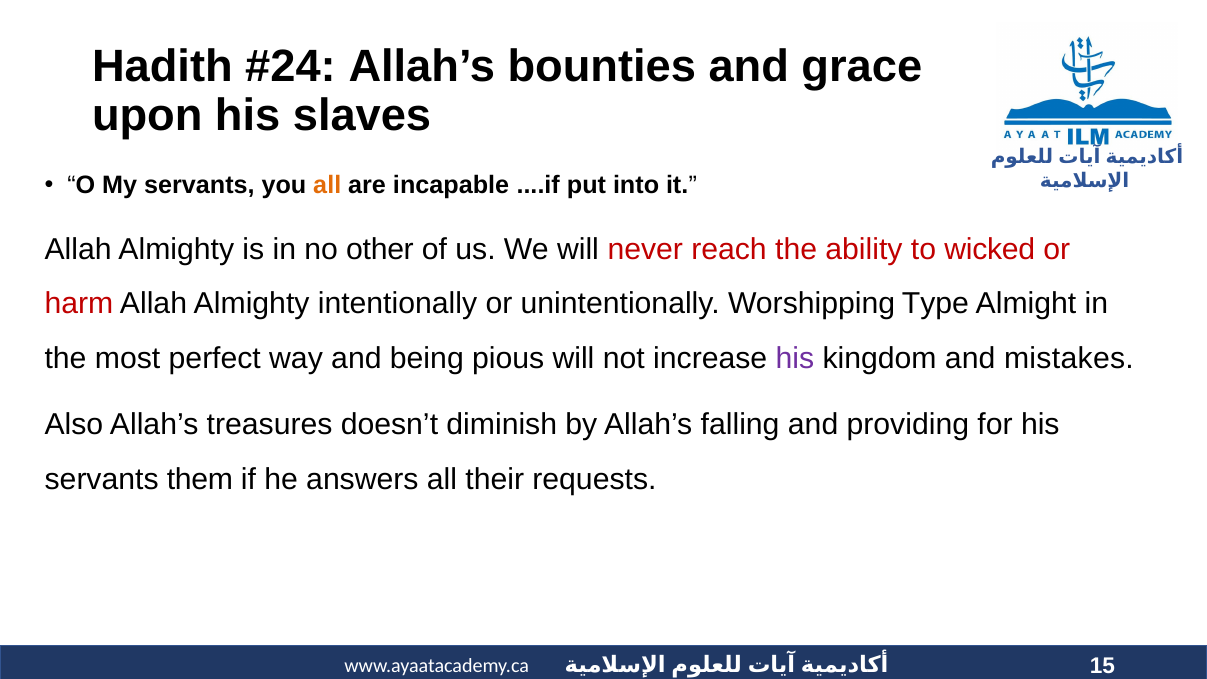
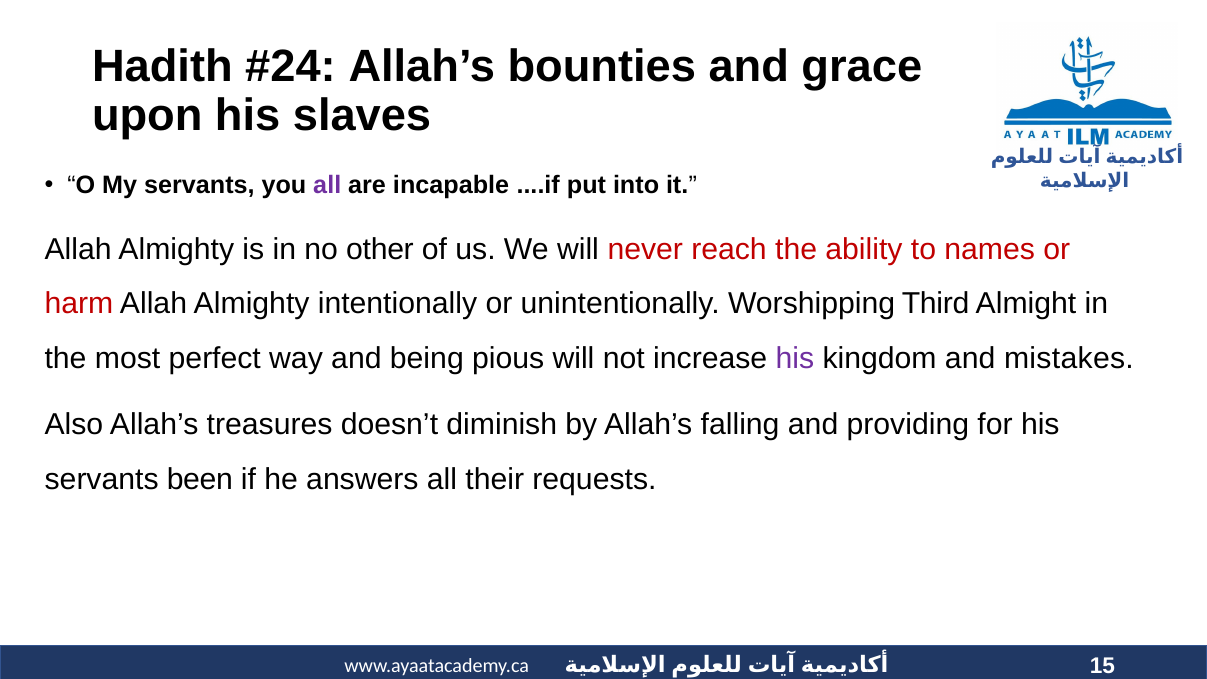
all colour: orange -> purple (327, 185)
wicked: wicked -> names (990, 249)
Type: Type -> Third (936, 304)
them: them -> been (200, 479)
